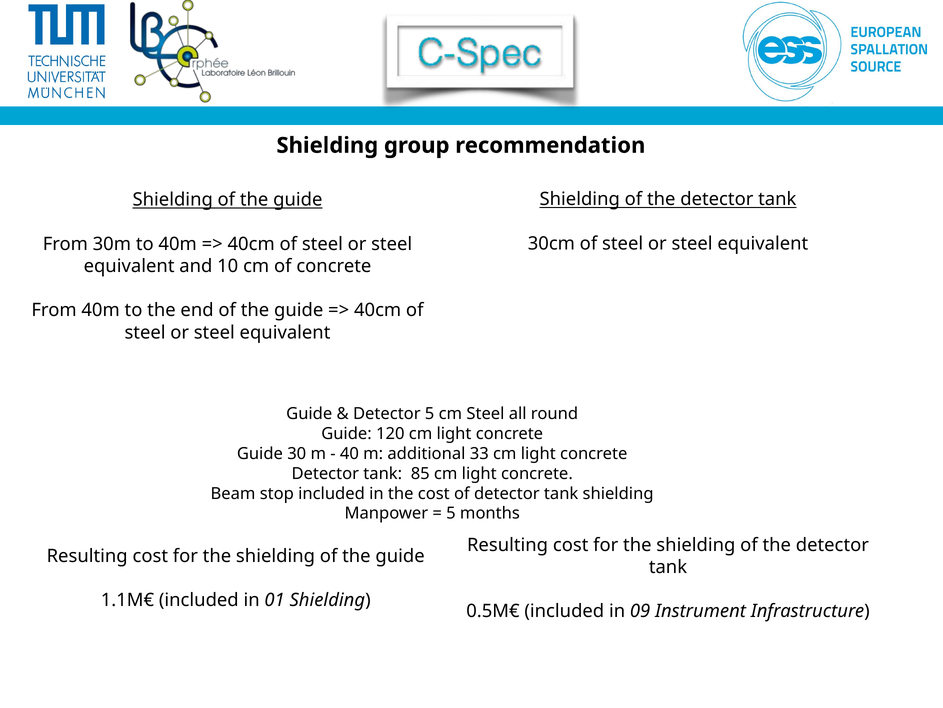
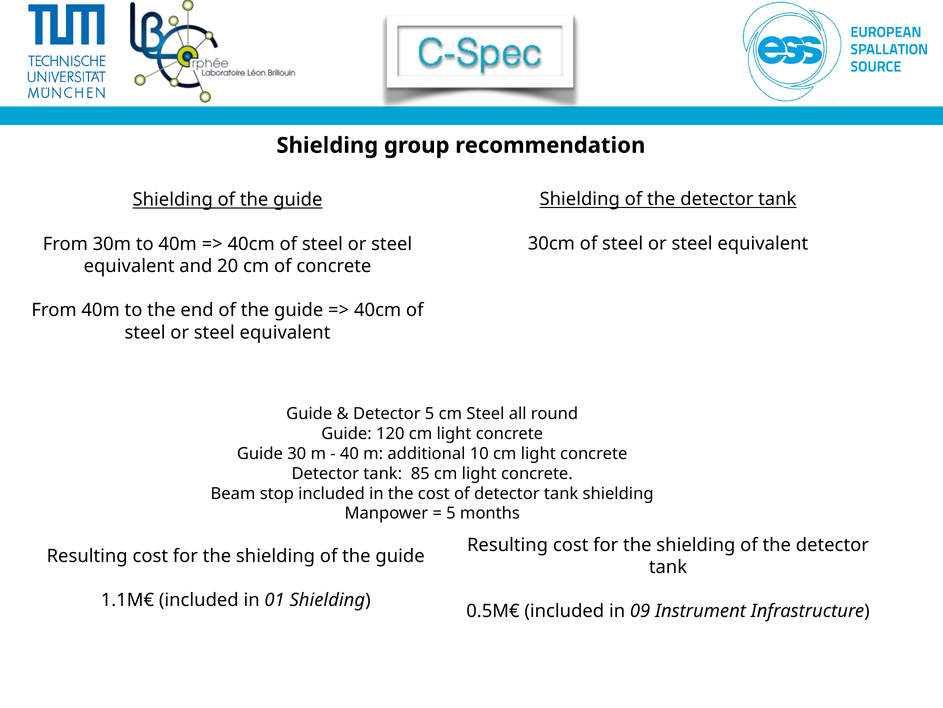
10: 10 -> 20 (228, 266)
33: 33 -> 10 (479, 453)
